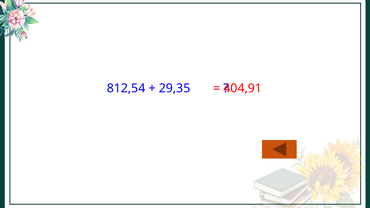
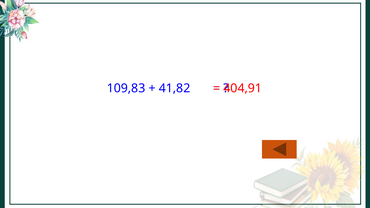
812,54: 812,54 -> 109,83 (126, 88)
29,35: 29,35 -> 41,82 (175, 88)
